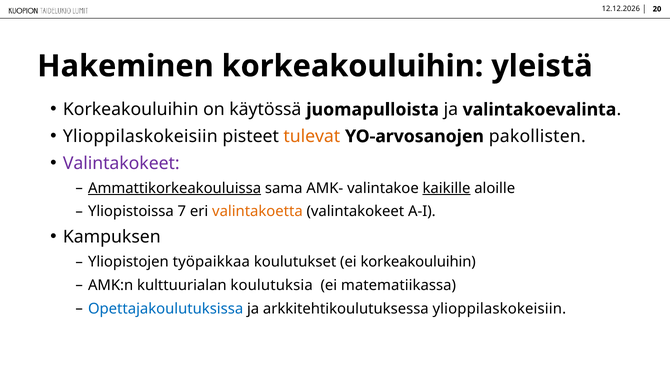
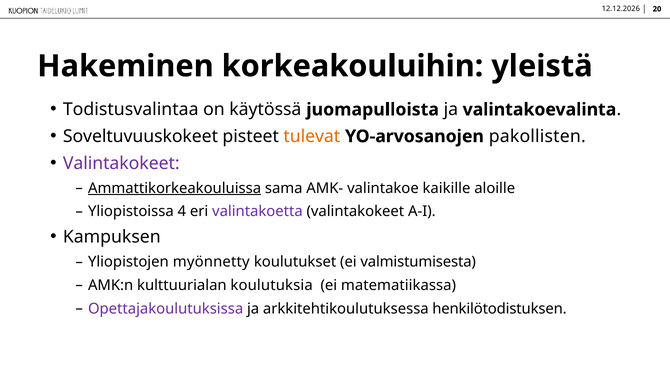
Korkeakouluihin: Korkeakouluihin -> Todistusvalintaa (131, 110)
Ylioppilaskokeisiin: Ylioppilaskokeisiin -> Soveltuvuuskokeet (140, 136)
kaikille underline: present -> none (446, 188)
7: 7 -> 4 (182, 212)
valintakoetta colour: orange -> purple (257, 212)
työpaikkaa: työpaikkaa -> myönnetty (211, 262)
ei korkeakouluihin: korkeakouluihin -> valmistumisesta (418, 262)
Opettajakoulutuksissa colour: blue -> purple (166, 309)
arkkitehtikoulutuksessa ylioppilaskokeisiin: ylioppilaskokeisiin -> henkilötodistuksen (499, 309)
